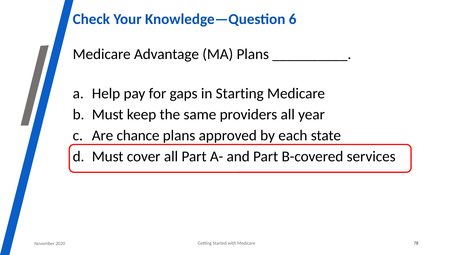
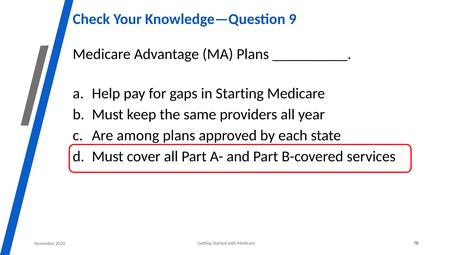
6: 6 -> 9 (293, 19)
chance: chance -> among (138, 135)
